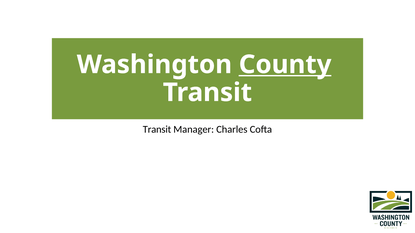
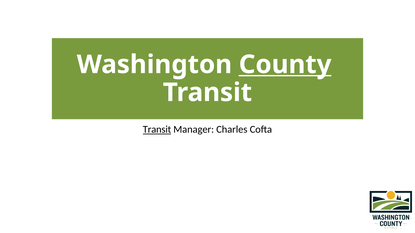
Transit underline: none -> present (157, 130)
